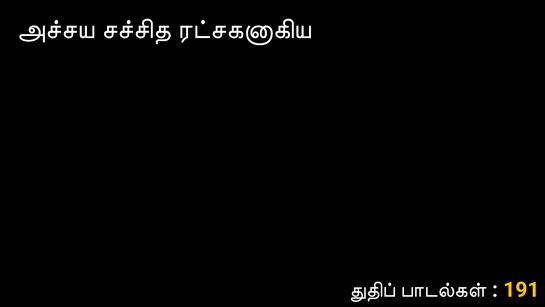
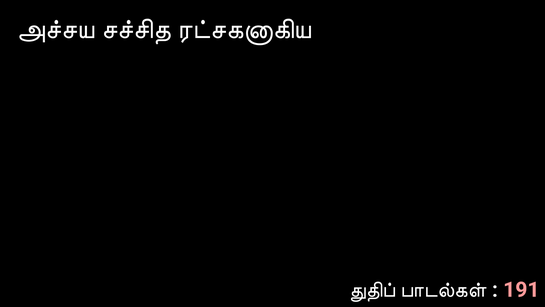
191 colour: yellow -> pink (521, 289)
